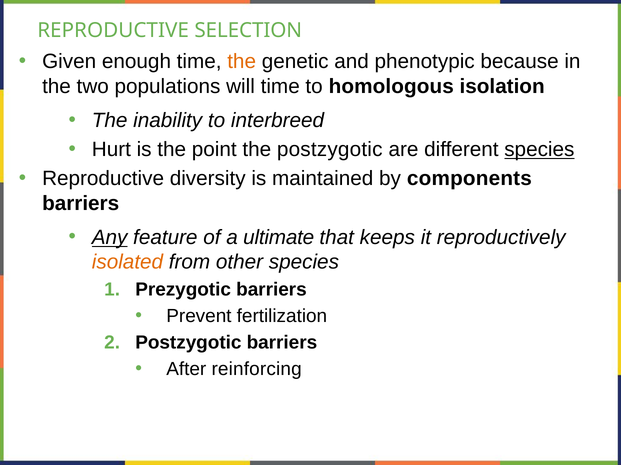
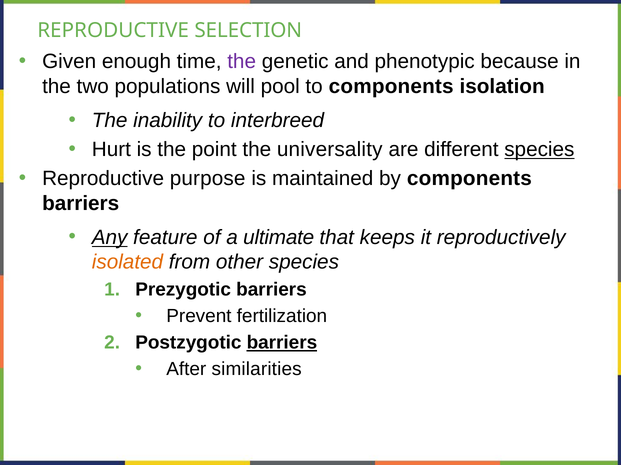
the colour: orange -> purple (242, 62)
will time: time -> pool (280, 87)
to homologous: homologous -> components (391, 87)
the postzygotic: postzygotic -> universality (330, 150)
diversity: diversity -> purpose (208, 179)
barriers underline: none -> present (282, 343)
reinforcing: reinforcing -> similarities (257, 370)
